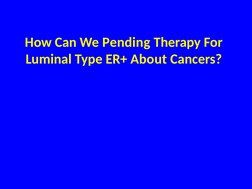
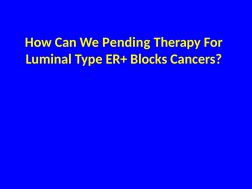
About: About -> Blocks (149, 59)
